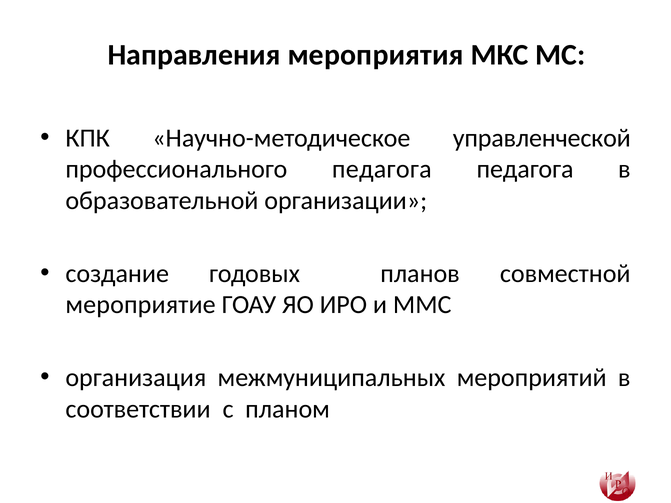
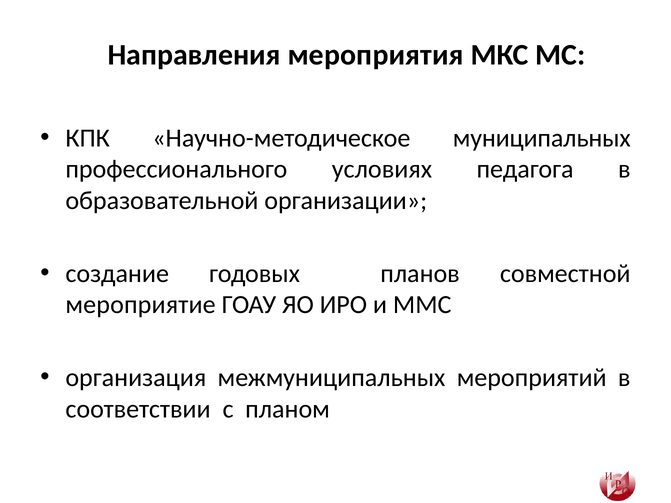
управленческой: управленческой -> муниципальных (542, 138)
профессионального педагога: педагога -> условиях (382, 169)
